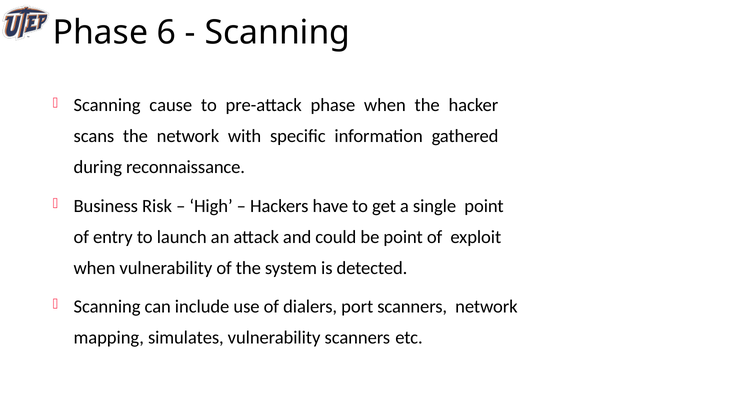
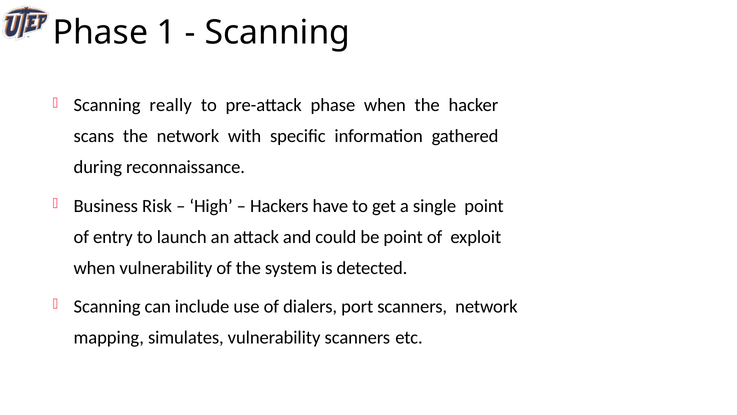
6: 6 -> 1 (167, 32)
cause: cause -> really (171, 105)
